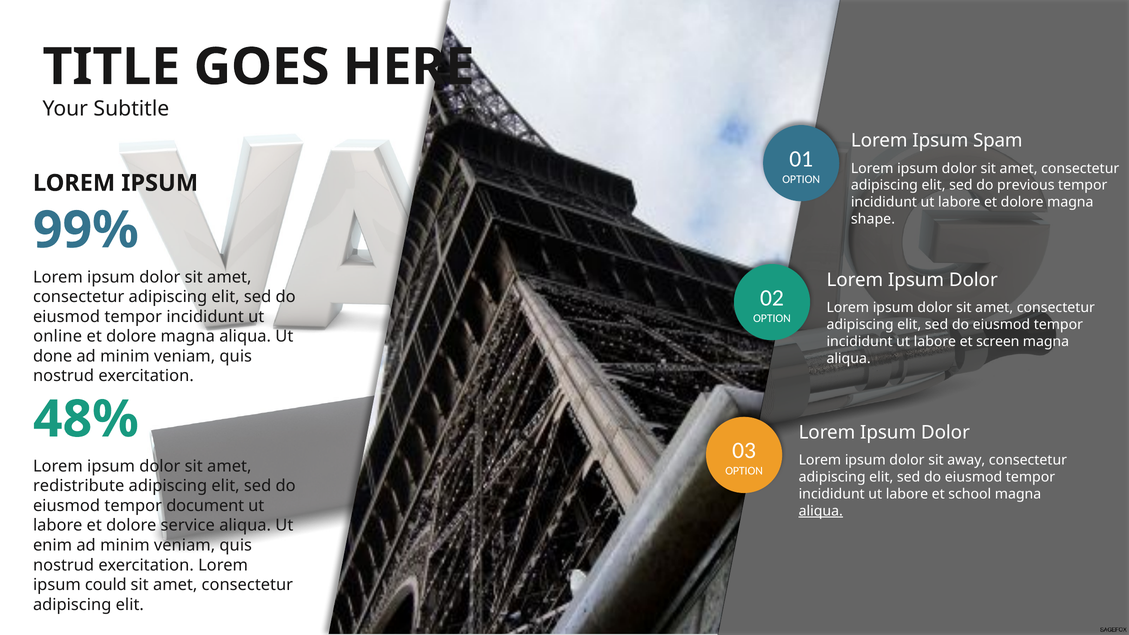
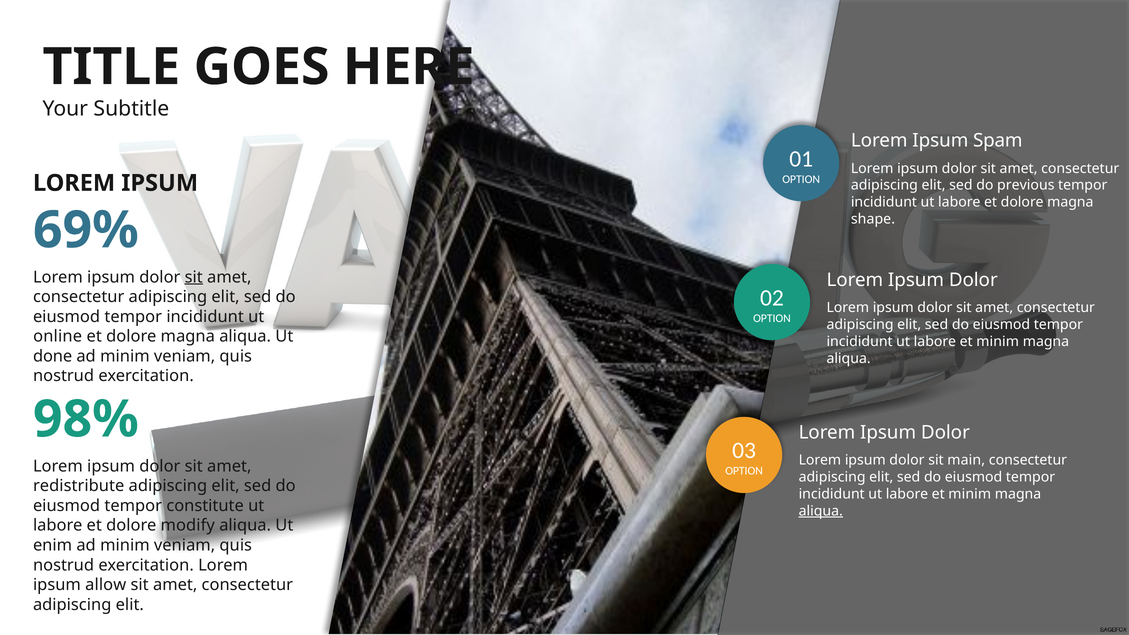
99%: 99% -> 69% (86, 230)
sit underline: none -> present (194, 277)
screen: screen -> minim (998, 342)
48%: 48% -> 98% (86, 419)
away: away -> main (966, 460)
school: school -> minim (970, 494)
document: document -> constitute (205, 506)
service: service -> modify (188, 526)
could: could -> allow (106, 585)
